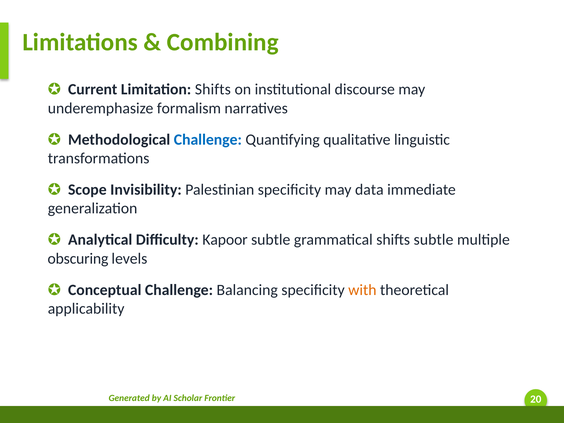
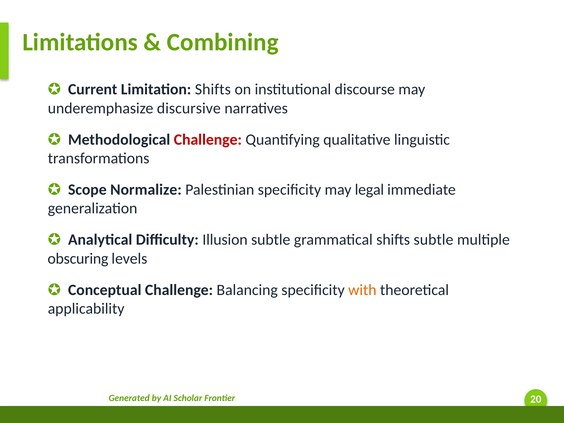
formalism: formalism -> discursive (189, 108)
Challenge colour: blue -> red (208, 140)
Invisibility: Invisibility -> Normalize (146, 190)
data: data -> legal (369, 190)
Kapoor: Kapoor -> Illusion (225, 240)
